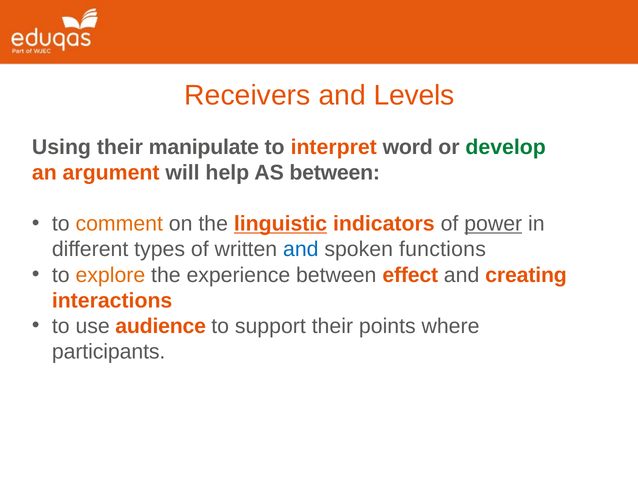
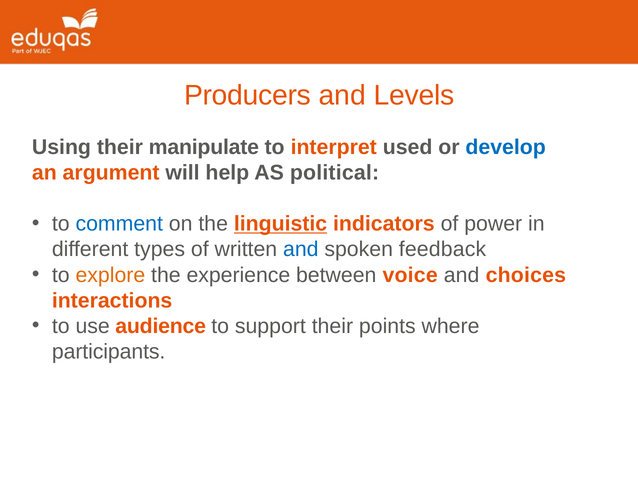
Receivers: Receivers -> Producers (248, 95)
word: word -> used (408, 147)
develop colour: green -> blue (506, 147)
AS between: between -> political (335, 173)
comment colour: orange -> blue (119, 224)
power underline: present -> none (493, 224)
functions: functions -> feedback (443, 249)
effect: effect -> voice (410, 275)
creating: creating -> choices (526, 275)
